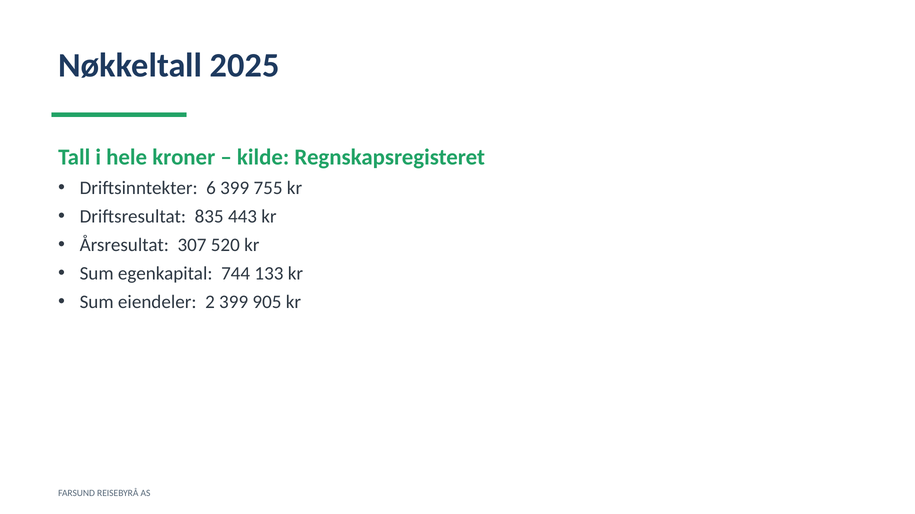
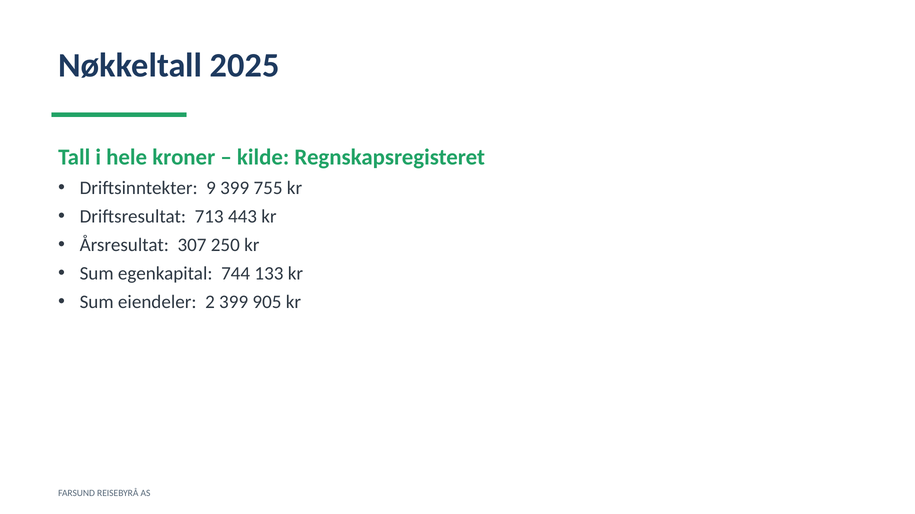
6: 6 -> 9 (211, 188)
835: 835 -> 713 (209, 217)
520: 520 -> 250 (225, 245)
